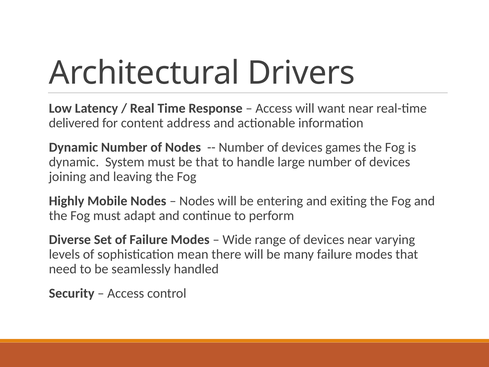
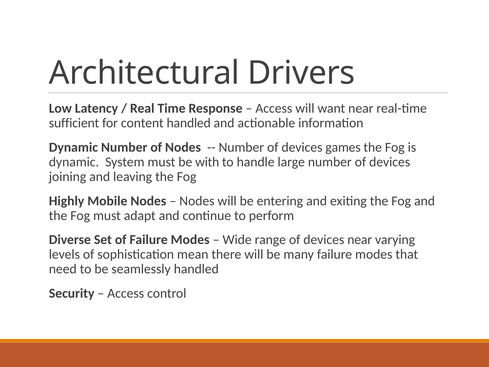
delivered: delivered -> sufficient (74, 123)
content address: address -> handled (189, 123)
be that: that -> with (207, 162)
